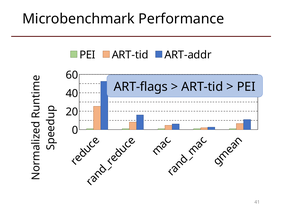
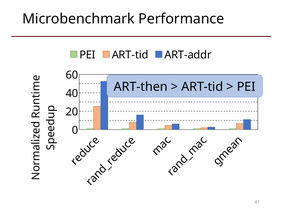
ART-flags: ART-flags -> ART-then (141, 87)
